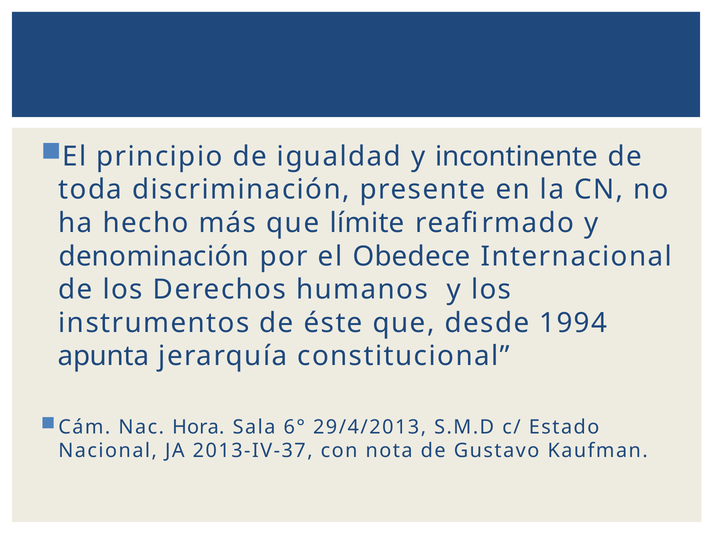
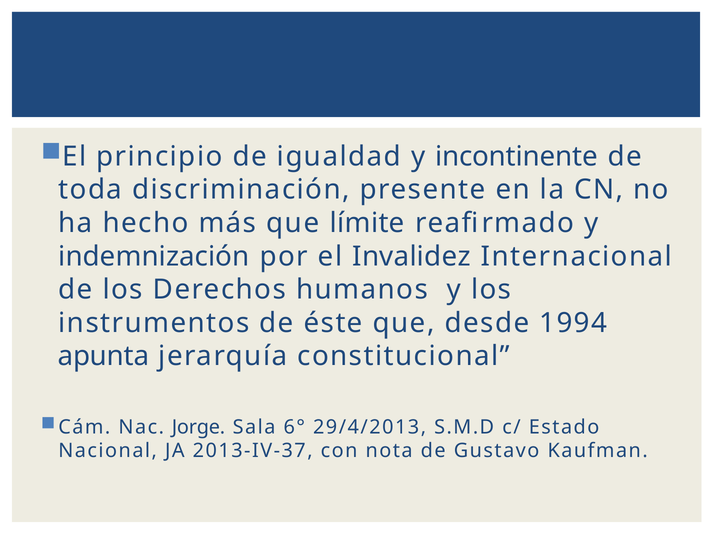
denominación: denominación -> indemnización (154, 256)
Obedece: Obedece -> Invalidez (411, 256)
Hora: Hora -> Jorge (198, 427)
